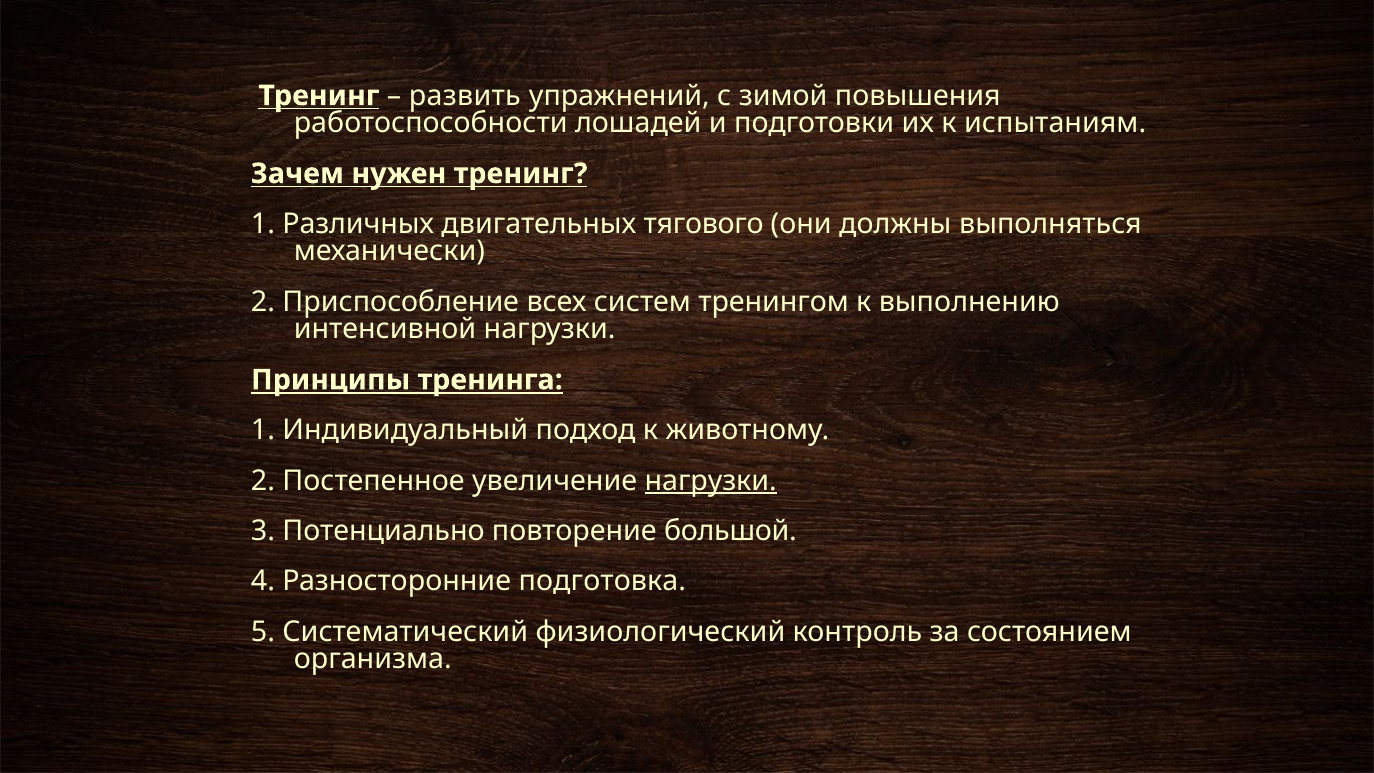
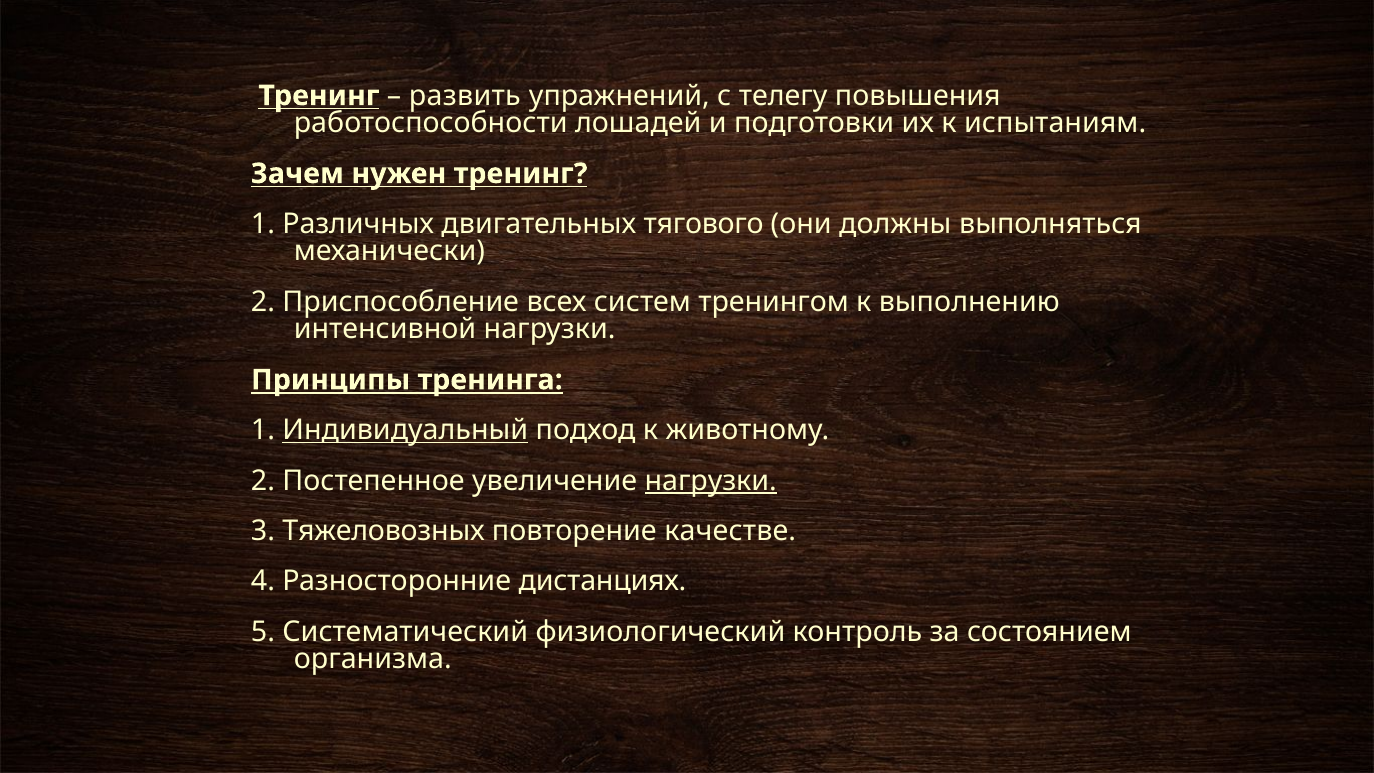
зимой: зимой -> телегу (783, 96)
Индивидуальный underline: none -> present (405, 430)
Потенциально: Потенциально -> Тяжеловозных (384, 531)
большой: большой -> качестве (730, 531)
подготовка: подготовка -> дистанциях (603, 581)
